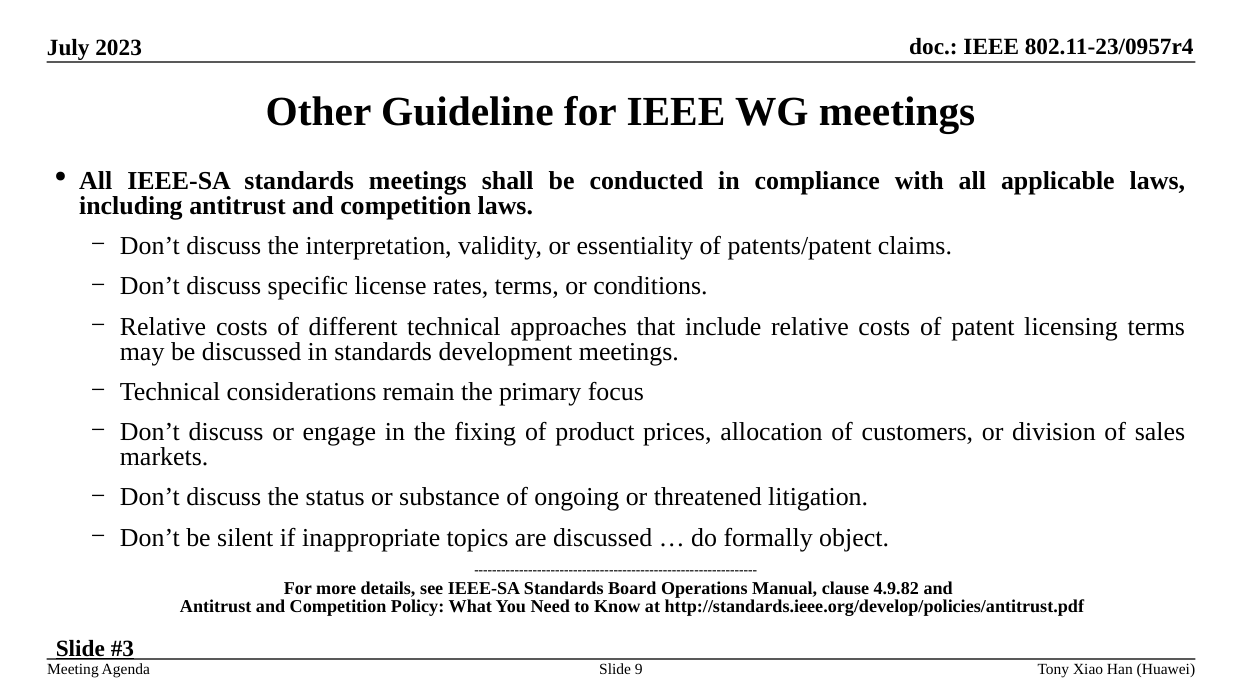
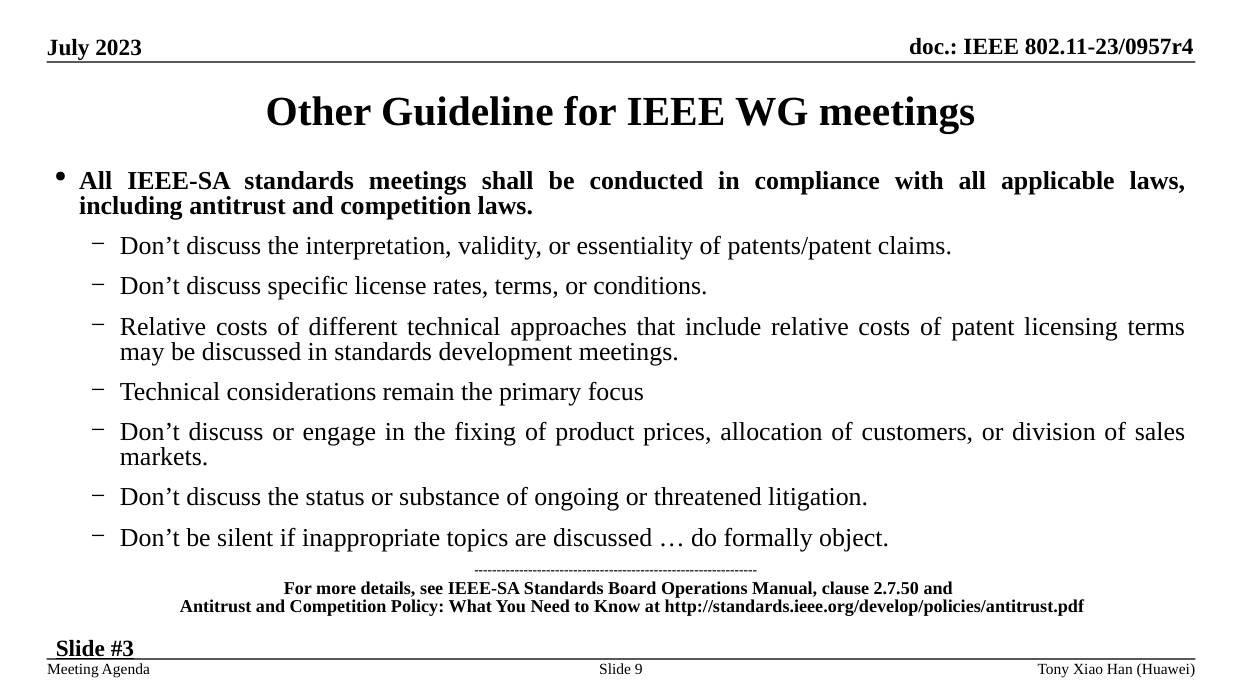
4.9.82: 4.9.82 -> 2.7.50 (896, 589)
